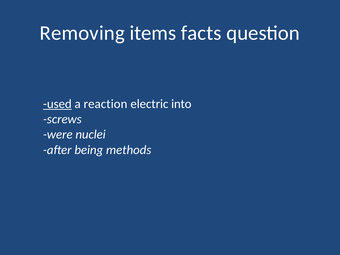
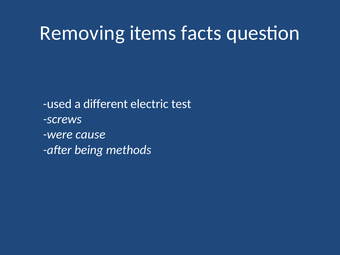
used underline: present -> none (57, 104)
reaction: reaction -> different (106, 104)
into: into -> test (181, 104)
nuclei: nuclei -> cause (90, 134)
